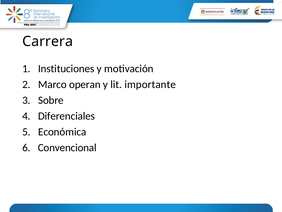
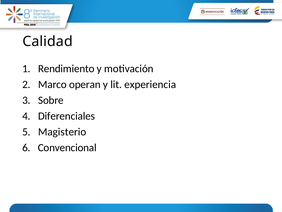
Carrera: Carrera -> Calidad (48, 41)
Instituciones: Instituciones -> Rendimiento (66, 69)
importante: importante -> experiencia (150, 84)
Económica: Económica -> Magisterio (62, 132)
